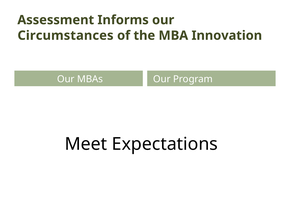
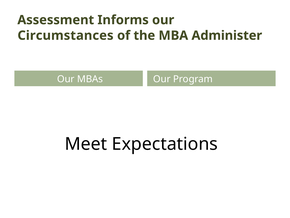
Innovation: Innovation -> Administer (227, 35)
